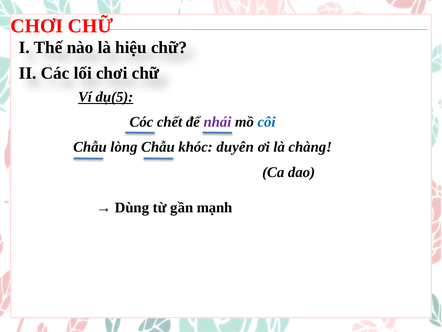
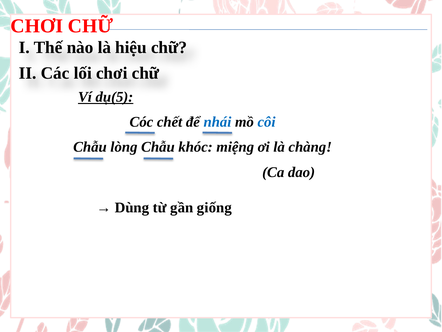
nhái colour: purple -> blue (217, 122)
duyên: duyên -> miệng (235, 147)
mạnh: mạnh -> giống (214, 207)
